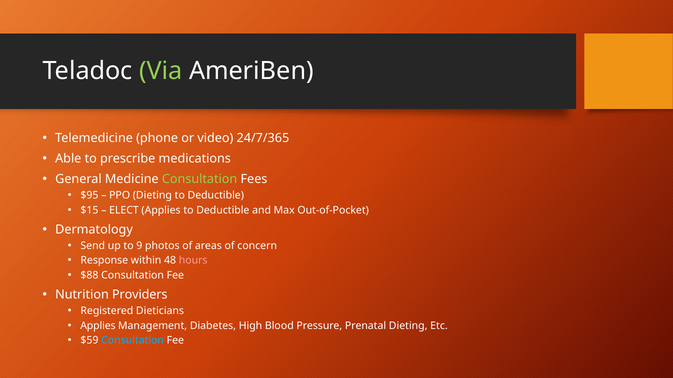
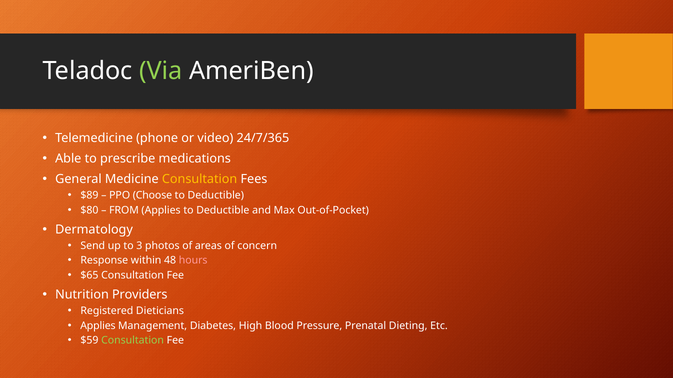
Consultation colour: light green -> yellow (200, 180)
$95: $95 -> $89 (89, 196)
PPO Dieting: Dieting -> Choose (152, 196)
$15: $15 -> $80 (89, 210)
ELECT: ELECT -> FROM (124, 210)
9: 9 -> 3 (139, 246)
$88: $88 -> $65 (89, 276)
Consultation colour: light blue -> light green (133, 341)
